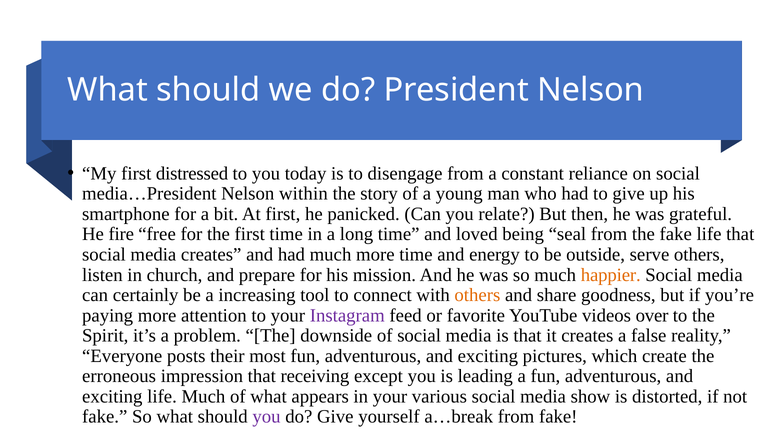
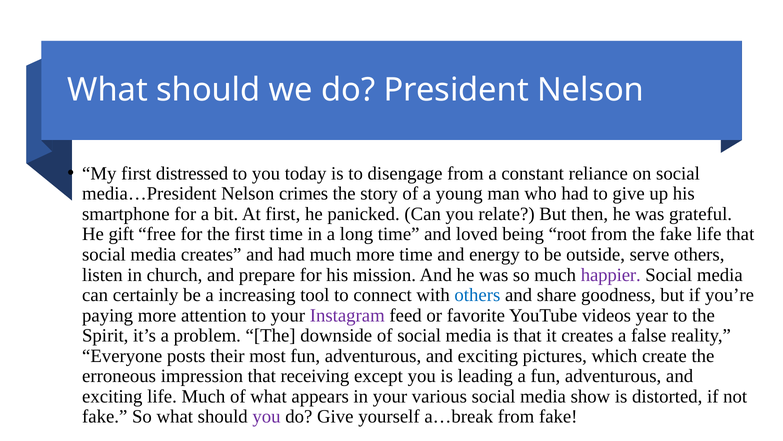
within: within -> crimes (304, 193)
fire: fire -> gift (121, 234)
seal: seal -> root (568, 234)
happier colour: orange -> purple (611, 274)
others colour: orange -> blue (477, 295)
over: over -> year (652, 315)
